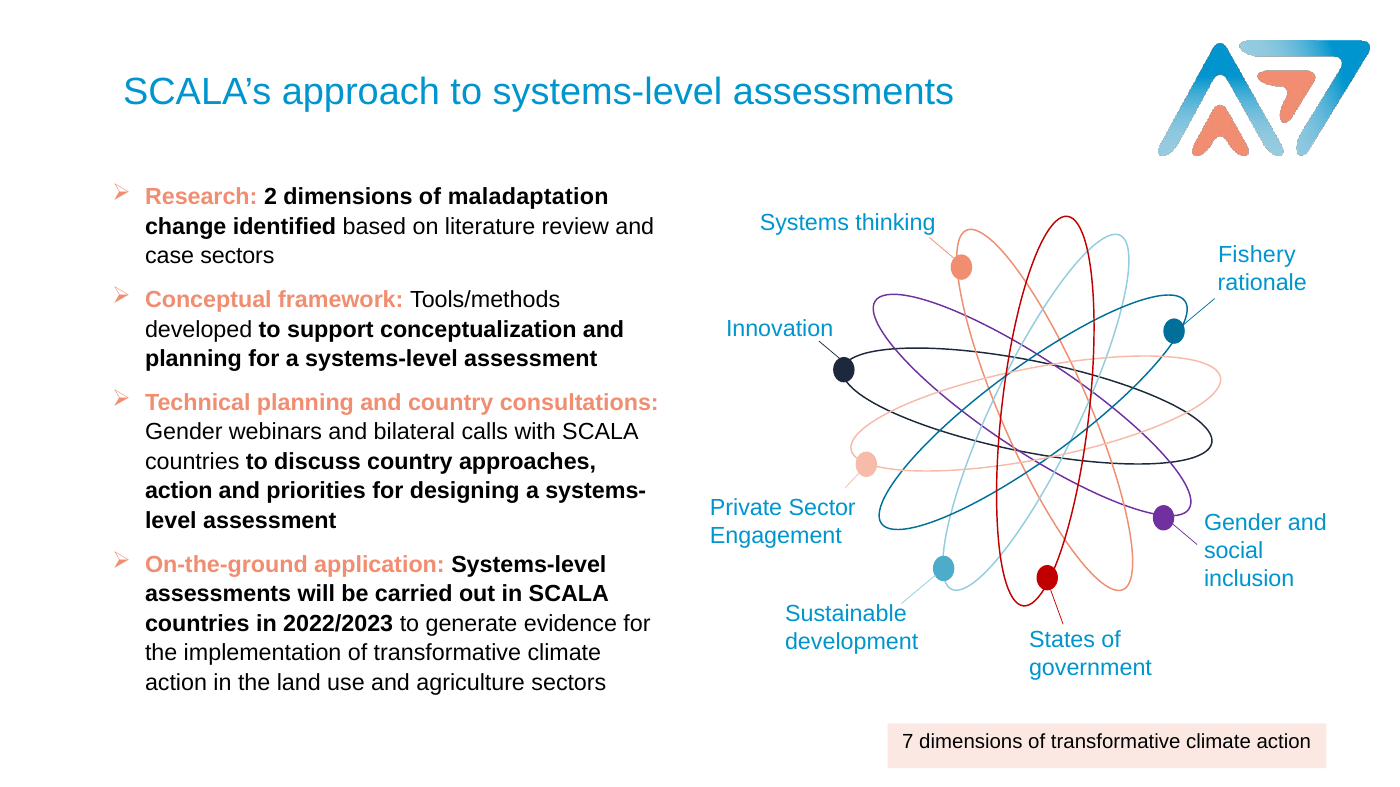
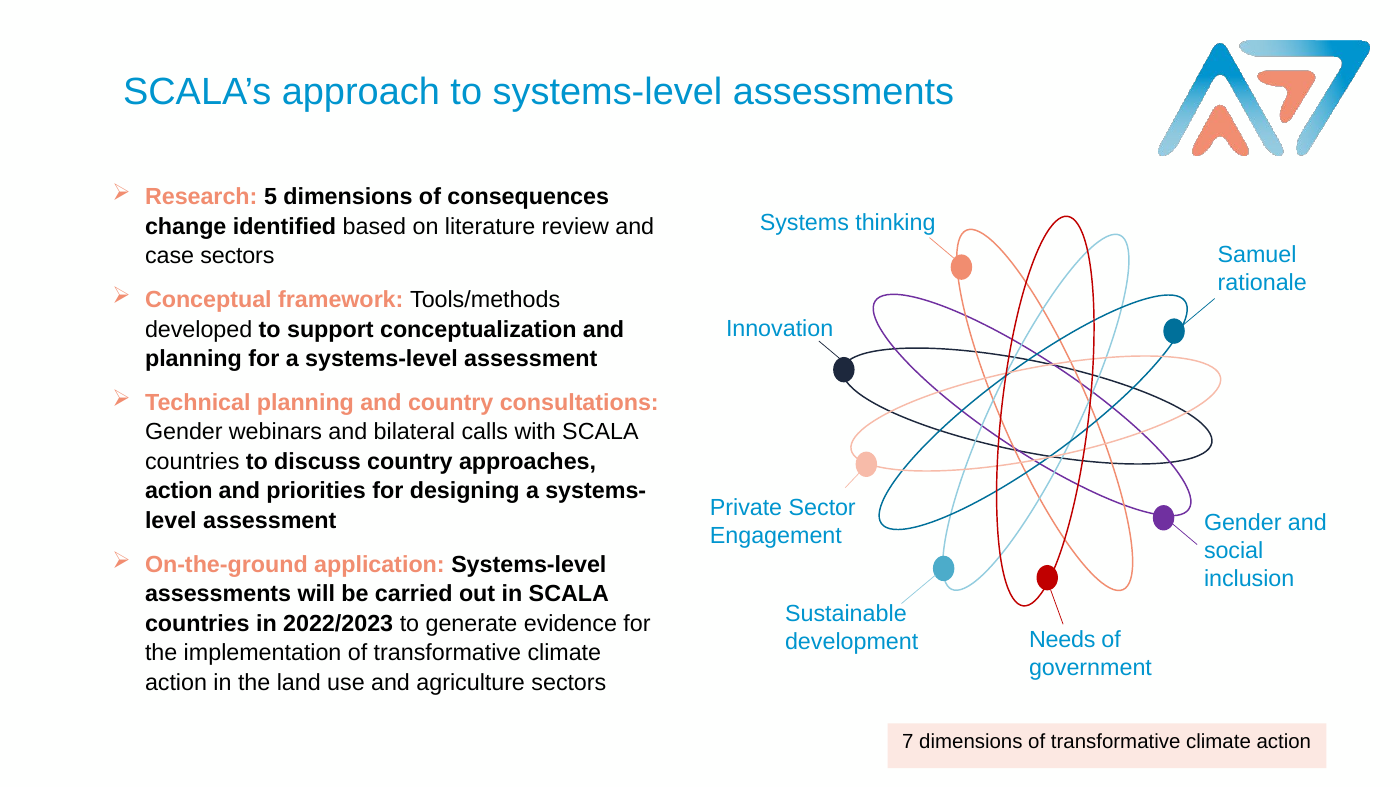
2: 2 -> 5 (271, 197)
maladaptation: maladaptation -> consequences (528, 197)
Fishery: Fishery -> Samuel (1257, 255)
States: States -> Needs (1062, 640)
